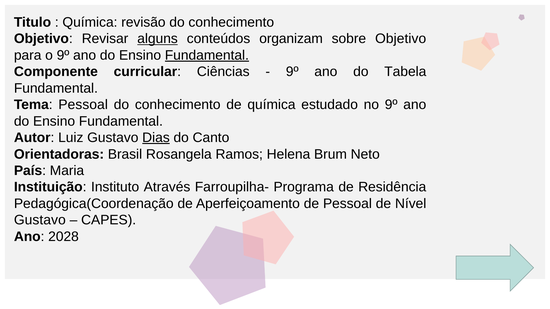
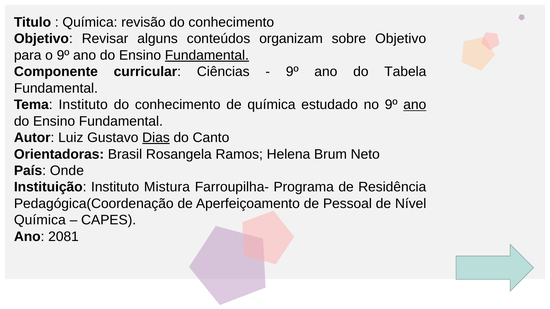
alguns underline: present -> none (158, 39)
Tema Pessoal: Pessoal -> Instituto (83, 105)
ano underline: none -> present (415, 105)
Maria: Maria -> Onde (67, 171)
Através: Através -> Mistura (167, 187)
Gustavo: Gustavo -> Química (40, 220)
2028: 2028 -> 2081 (64, 237)
